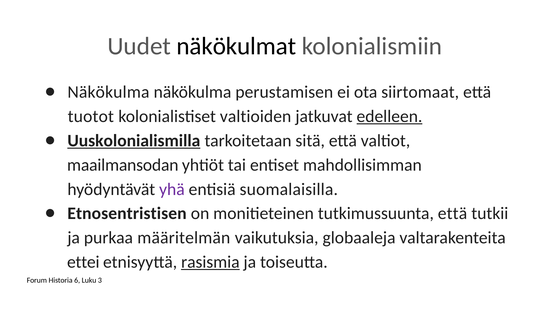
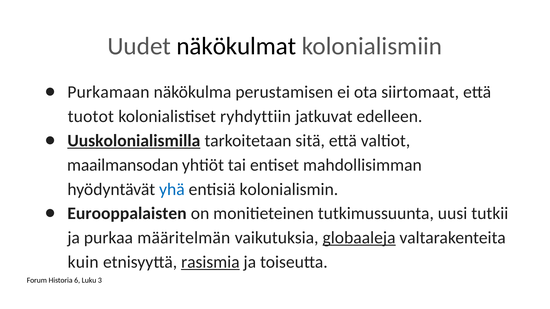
Näkökulma: Näkökulma -> Purkamaan (108, 92)
valtioiden: valtioiden -> ryhdyttiin (256, 117)
edelleen underline: present -> none (389, 117)
yhä colour: purple -> blue (172, 189)
suomalaisilla: suomalaisilla -> kolonialismin (289, 189)
Etnosentristisen: Etnosentristisen -> Eurooppalaisten (127, 214)
tutkimussuunta että: että -> uusi (453, 214)
globaaleja underline: none -> present (359, 238)
ettei: ettei -> kuin (83, 262)
